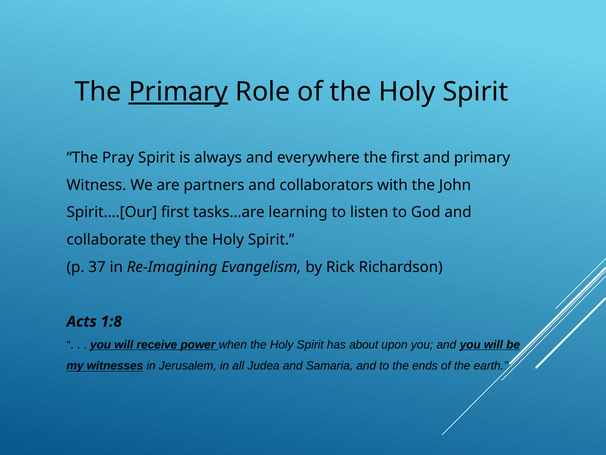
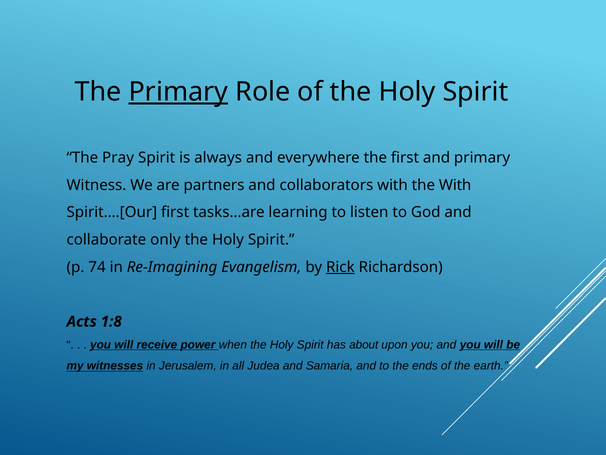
the John: John -> With (455, 185)
they: they -> only (165, 239)
37: 37 -> 74 (97, 267)
Rick underline: none -> present (340, 267)
